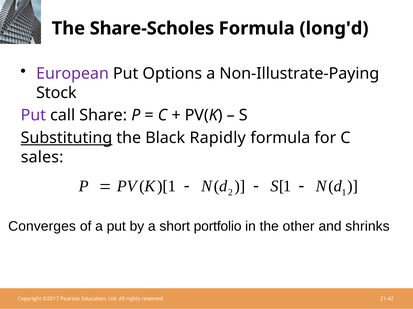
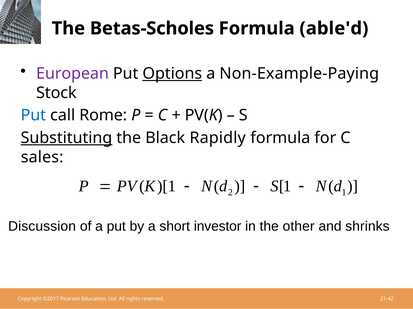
Share-Scholes: Share-Scholes -> Betas-Scholes (152, 28)
long'd: long'd -> able'd (334, 28)
Options underline: none -> present (172, 74)
Non-Illustrate-Paying: Non-Illustrate-Paying -> Non-Example-Paying (299, 74)
Put colour: purple -> blue (33, 116)
Share: Share -> Rome (103, 116)
Converges: Converges -> Discussion (42, 227)
portfolio: portfolio -> investor (218, 227)
